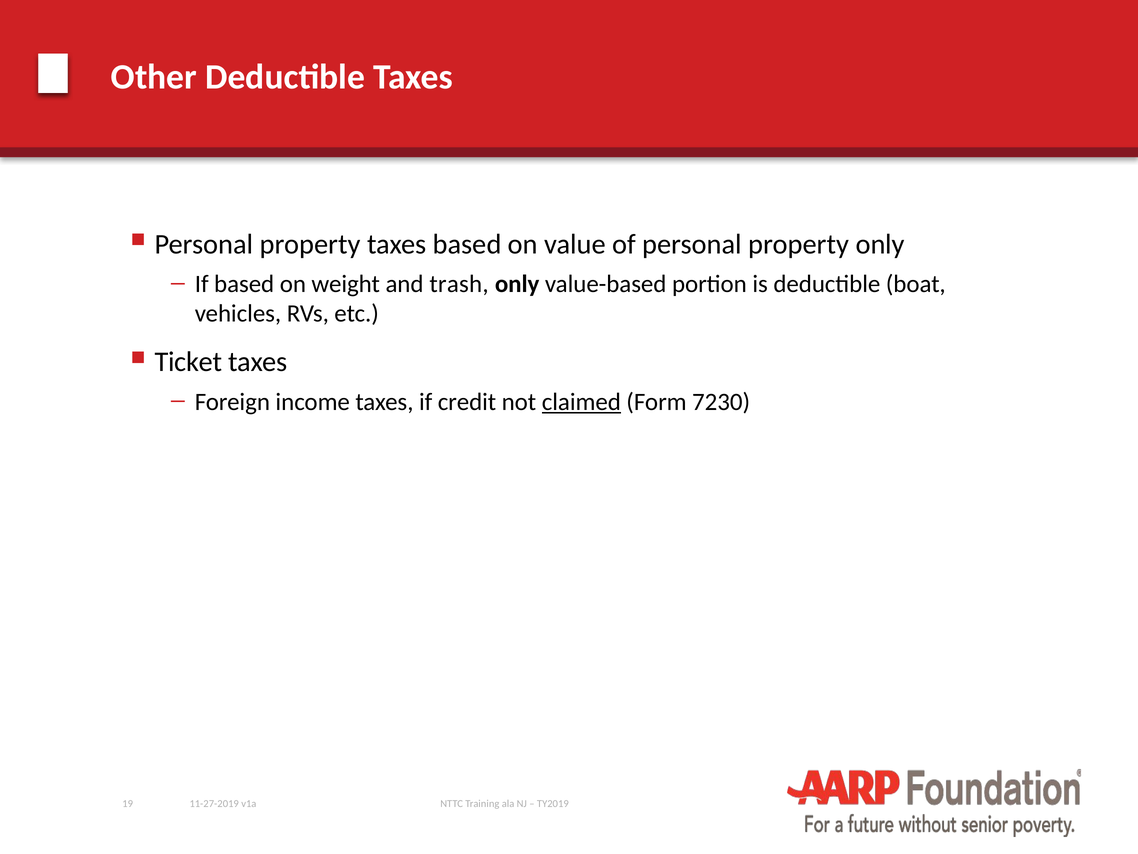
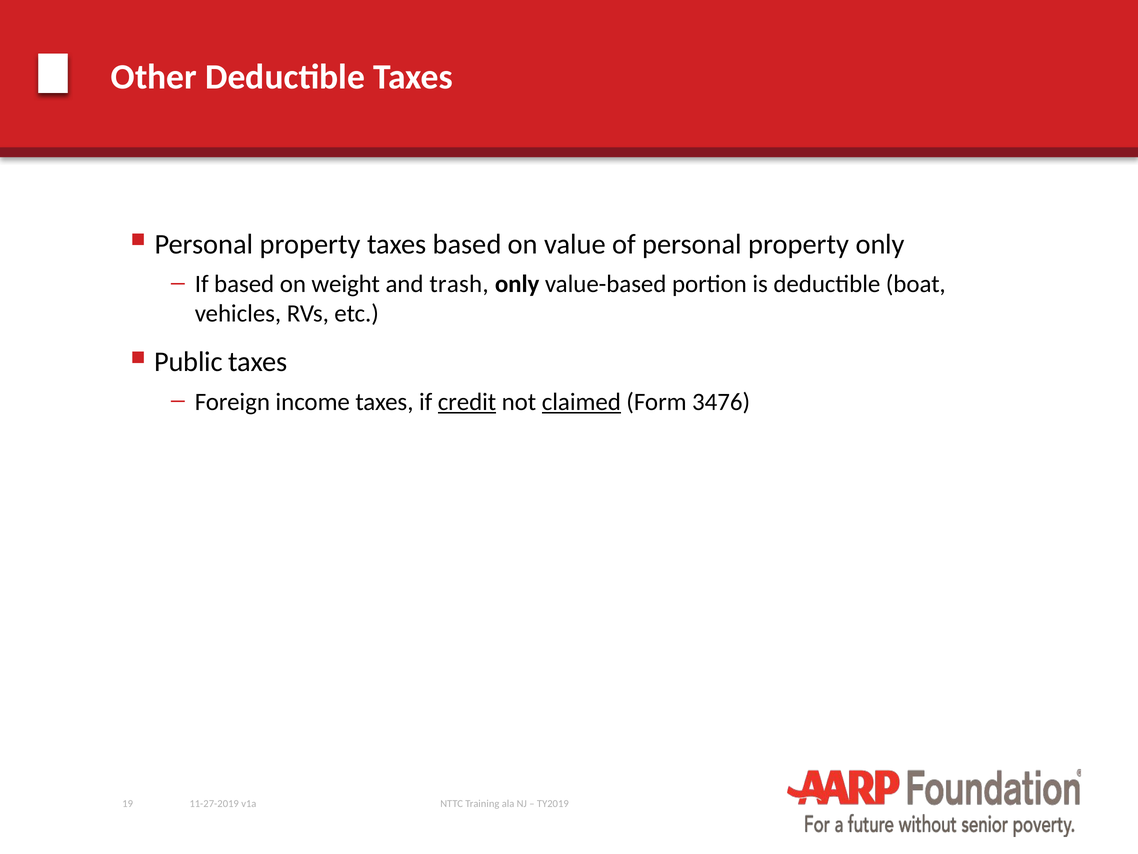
Ticket: Ticket -> Public (188, 362)
credit underline: none -> present (467, 402)
7230: 7230 -> 3476 (721, 402)
